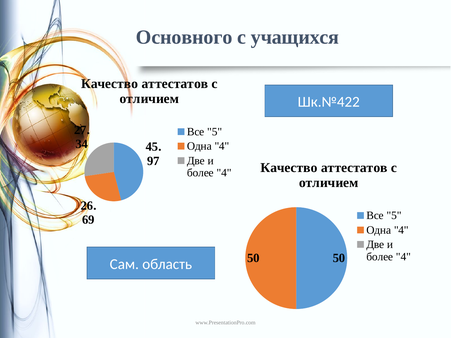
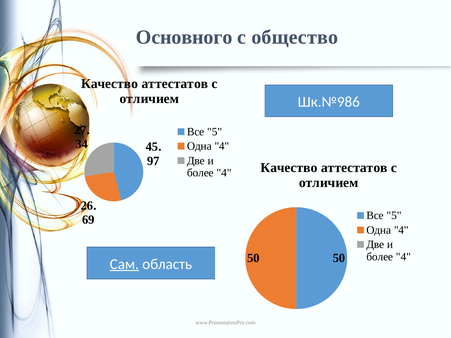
учащихся: учащихся -> общество (295, 37)
Шк.№422: Шк.№422 -> Шк.№986 (329, 102)
Сам underline: none -> present (124, 264)
